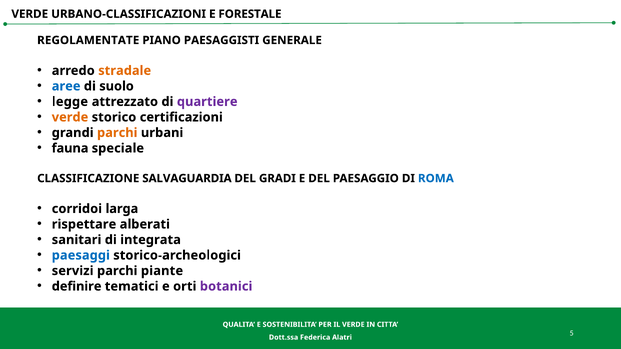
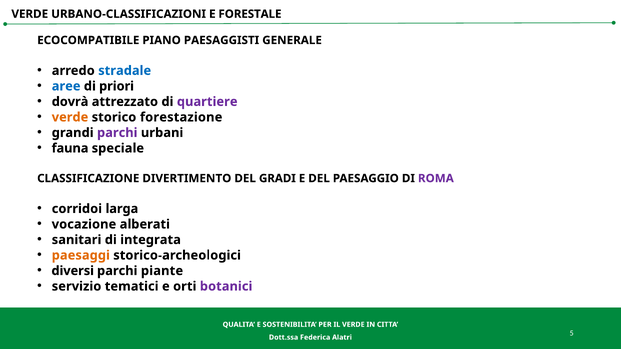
REGOLAMENTATE: REGOLAMENTATE -> ECOCOMPATIBILE (88, 40)
stradale colour: orange -> blue (125, 71)
suolo: suolo -> priori (117, 86)
legge: legge -> dovrà (70, 102)
certificazioni: certificazioni -> forestazione (181, 117)
parchi colour: orange -> purple (117, 133)
SALVAGUARDIA: SALVAGUARDIA -> DIVERTIMENTO (187, 179)
ROMA colour: blue -> purple (436, 179)
rispettare: rispettare -> vocazione (84, 224)
paesaggi colour: blue -> orange (81, 255)
servizi: servizi -> diversi (73, 271)
definire: definire -> servizio (77, 287)
